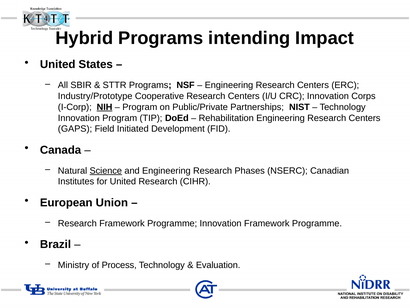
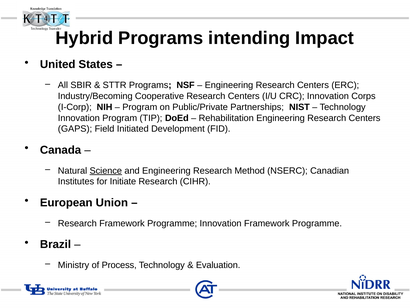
Industry/Prototype: Industry/Prototype -> Industry/Becoming (95, 96)
NIH underline: present -> none (105, 107)
Phases: Phases -> Method (250, 170)
for United: United -> Initiate (123, 181)
